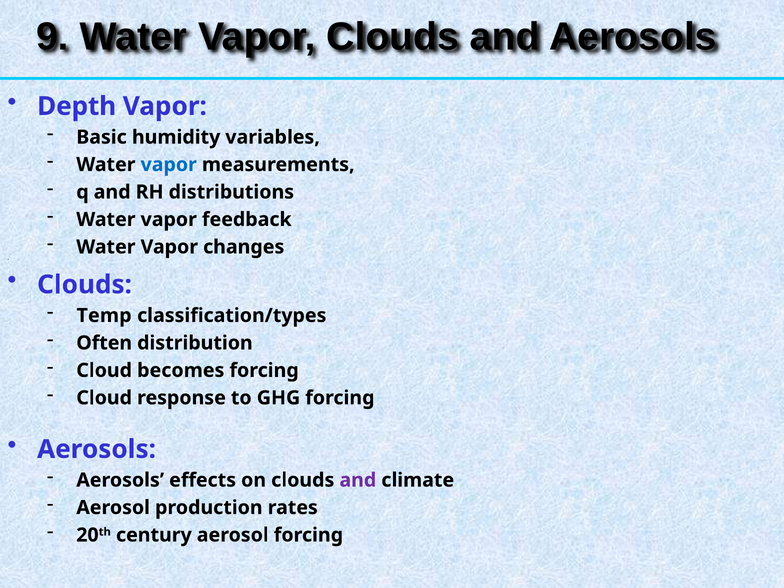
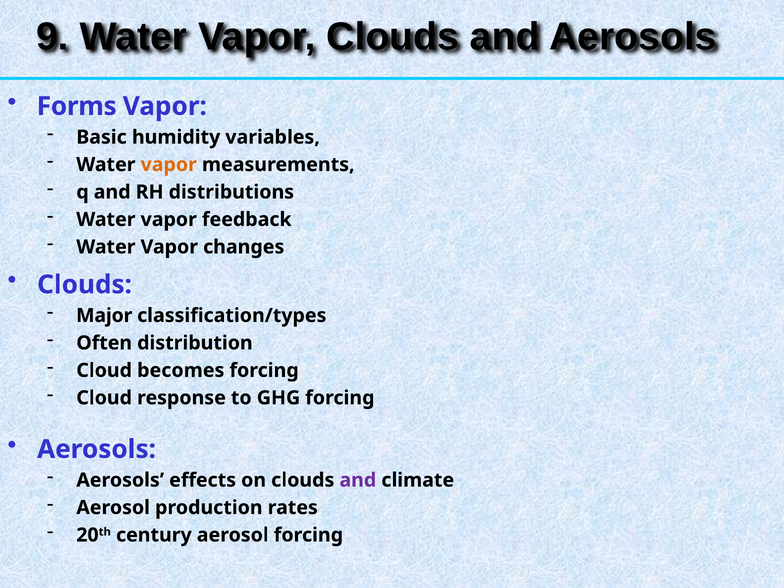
Depth: Depth -> Forms (77, 106)
vapor colour: blue -> orange (169, 165)
Temp: Temp -> Major (104, 316)
